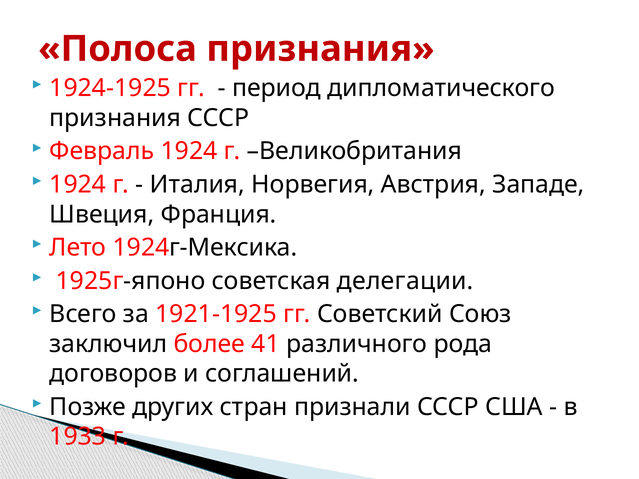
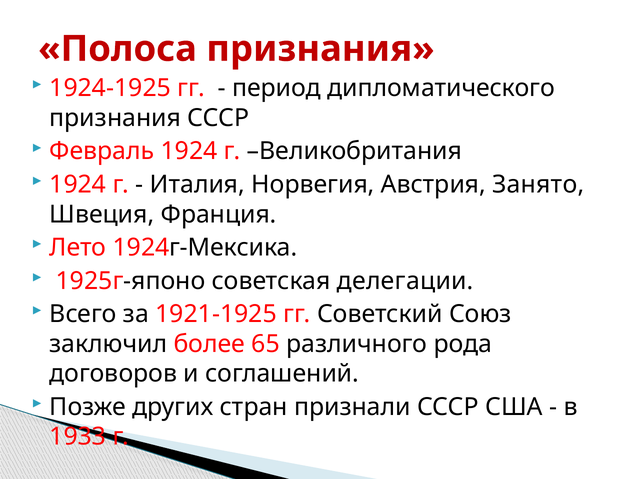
Западе: Западе -> Занято (538, 185)
41: 41 -> 65 (266, 344)
